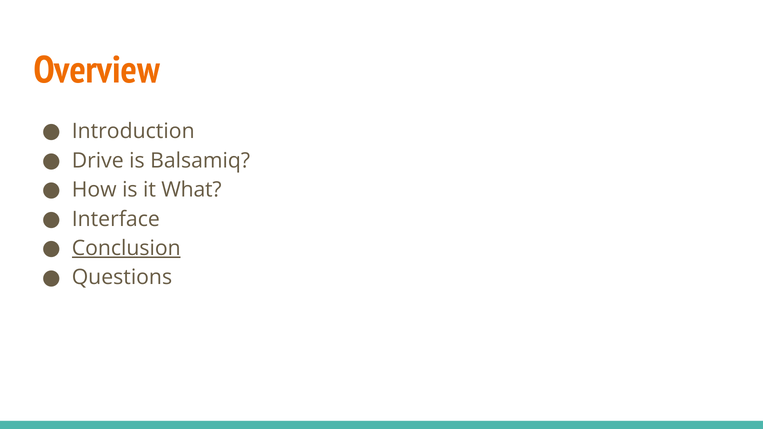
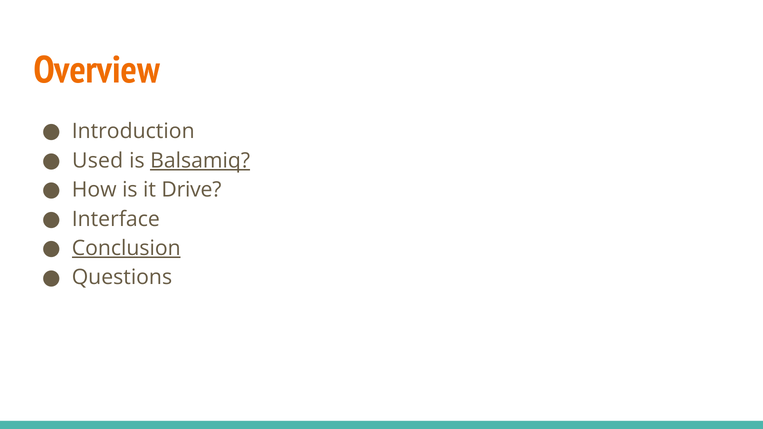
Drive: Drive -> Used (98, 161)
Balsamiq underline: none -> present (200, 161)
What: What -> Drive (191, 190)
